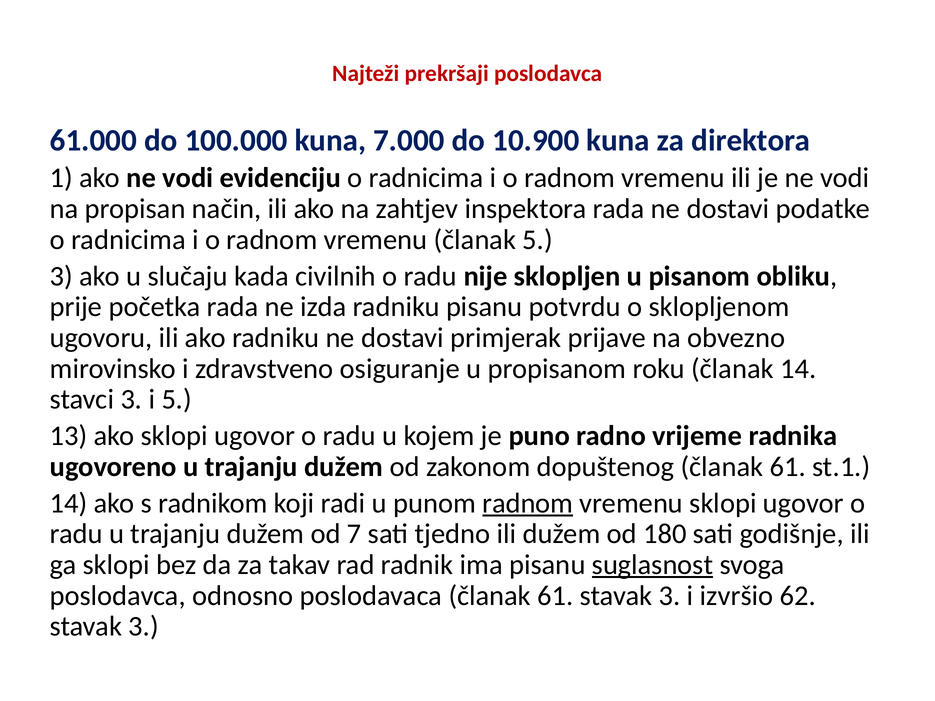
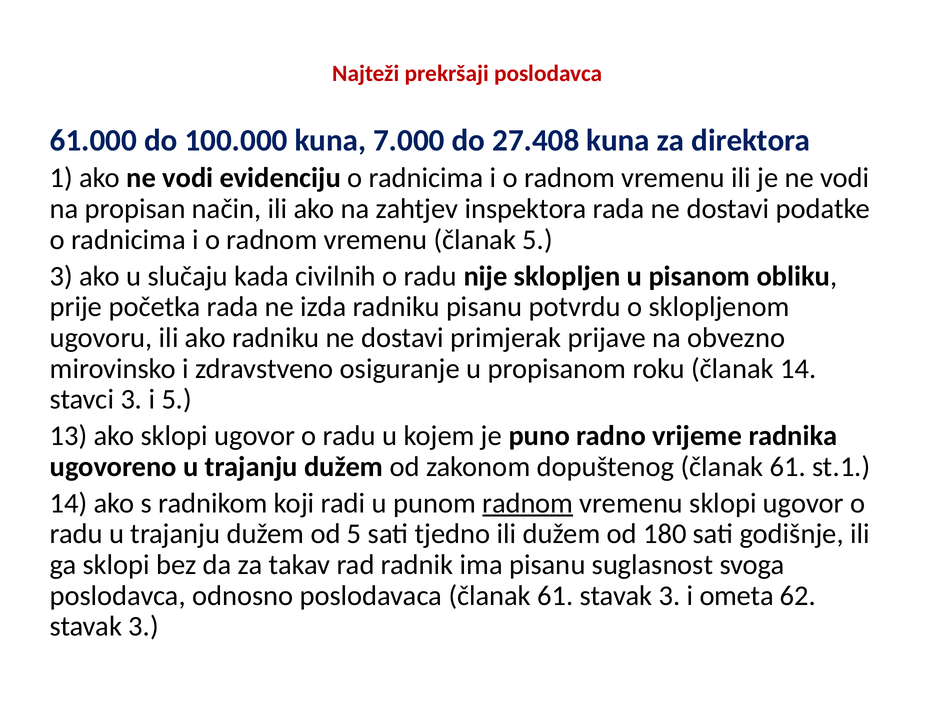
10.900: 10.900 -> 27.408 (536, 141)
od 7: 7 -> 5 (354, 534)
suglasnost underline: present -> none (653, 565)
izvršio: izvršio -> ometa (737, 596)
